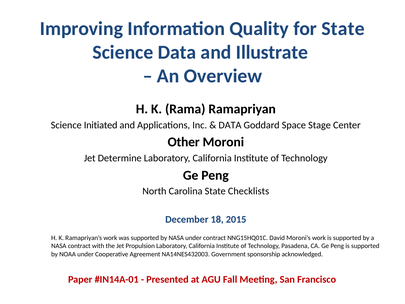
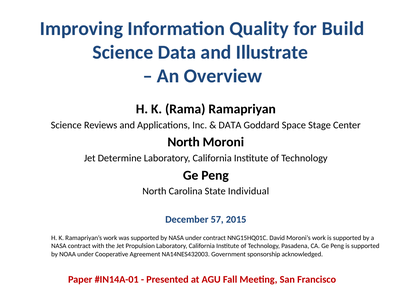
for State: State -> Build (343, 29)
Initiated: Initiated -> Reviews (101, 125)
Other: Other -> North (184, 142)
Checklists: Checklists -> Individual (249, 191)
18: 18 -> 57 (217, 219)
